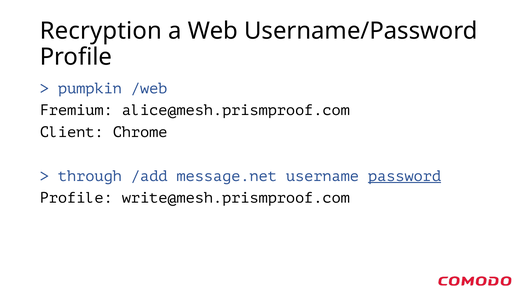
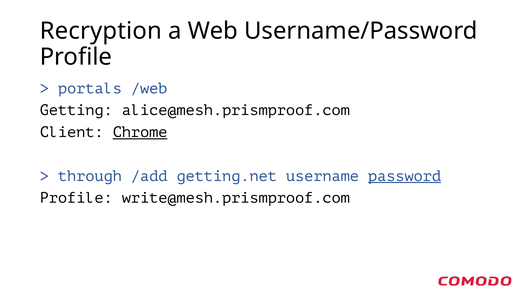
pumpkin: pumpkin -> portals (90, 88)
Fremium: Fremium -> Getting (76, 110)
Chrome underline: none -> present (140, 132)
message.net: message.net -> getting.net (227, 176)
